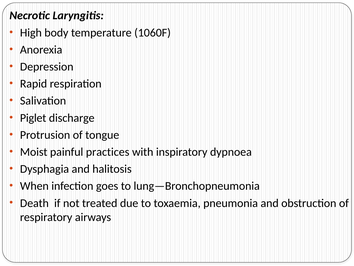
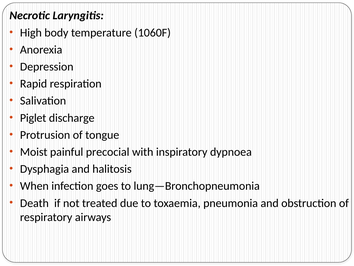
practices: practices -> precocial (108, 152)
